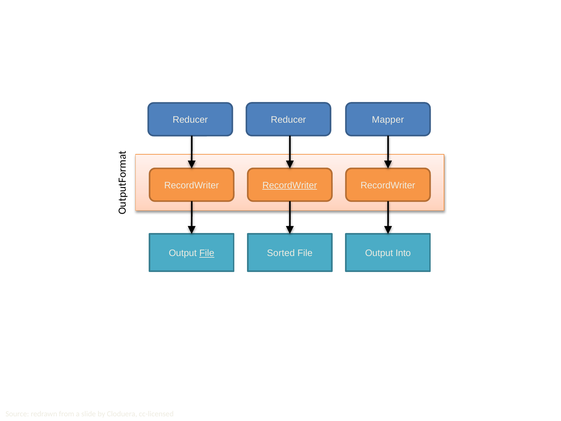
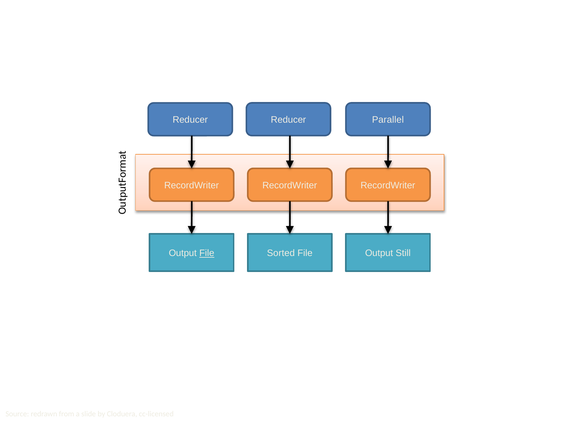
Mapper: Mapper -> Parallel (388, 120)
RecordWriter underline: present -> none (290, 185)
Into: Into -> Still (403, 253)
